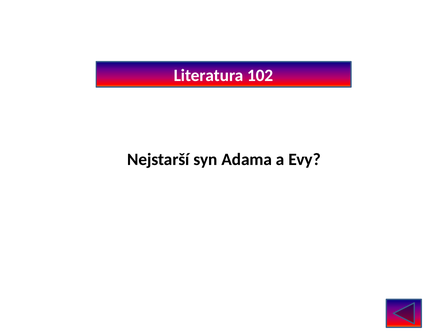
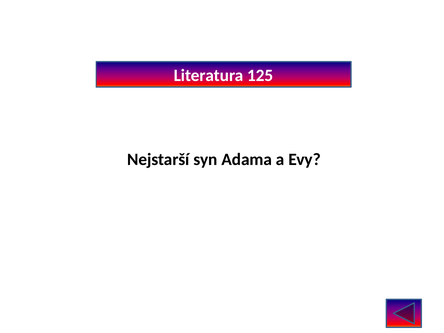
102: 102 -> 125 (260, 76)
